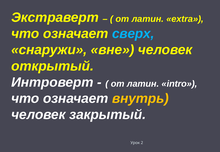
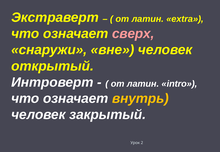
сверх colour: light blue -> pink (133, 34)
